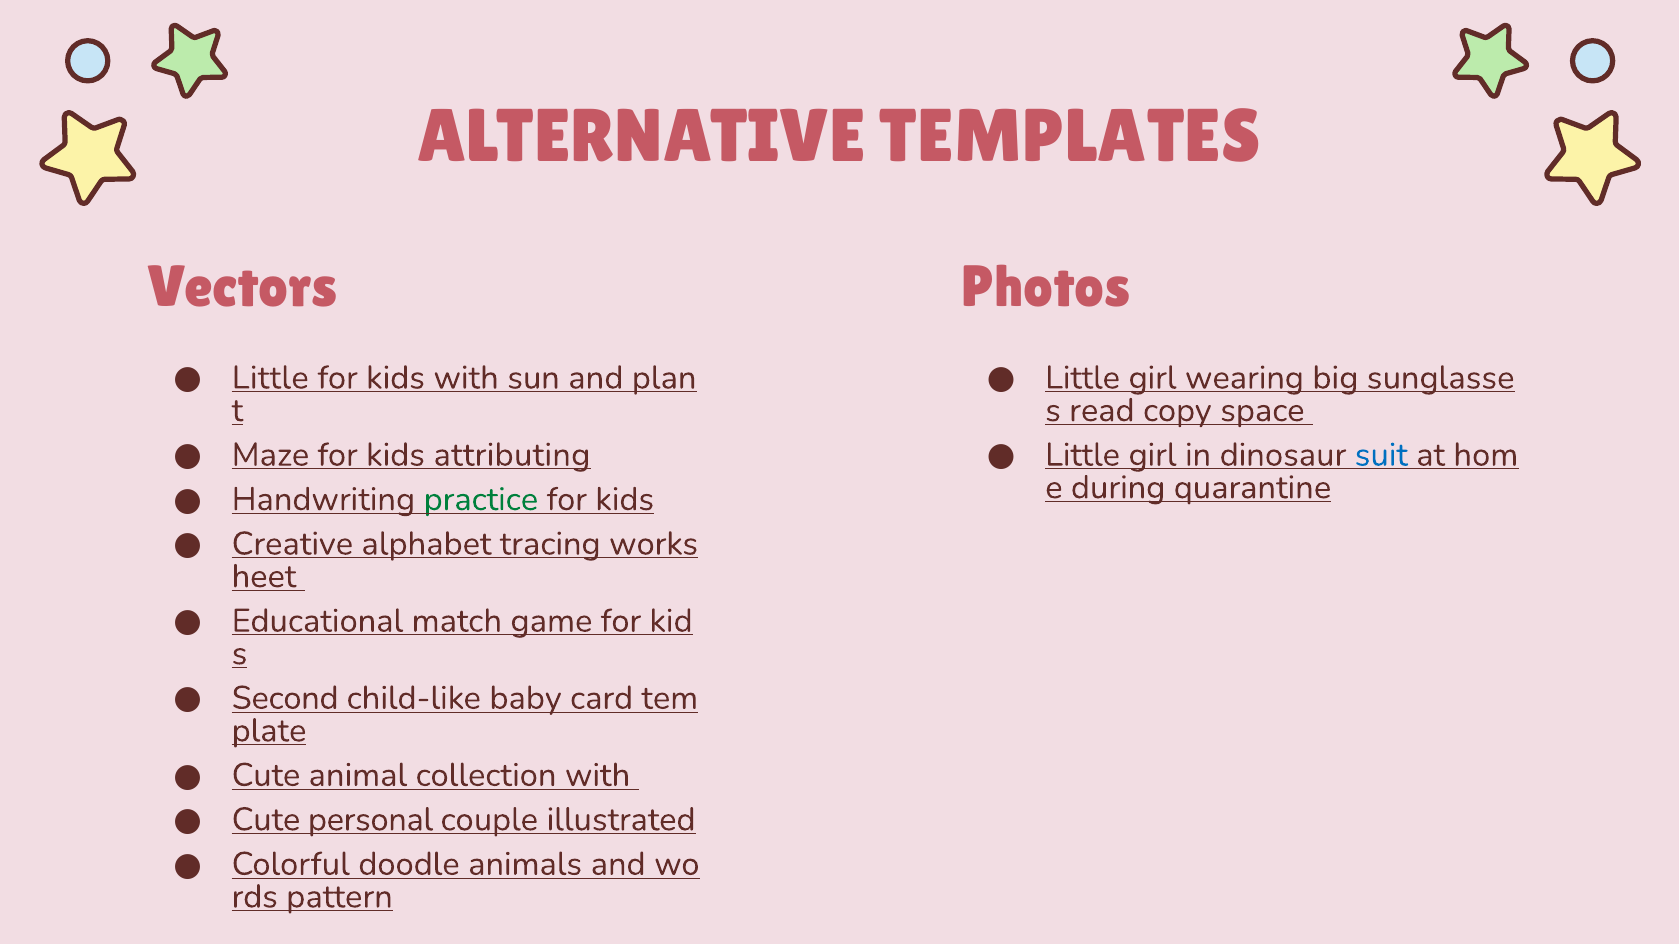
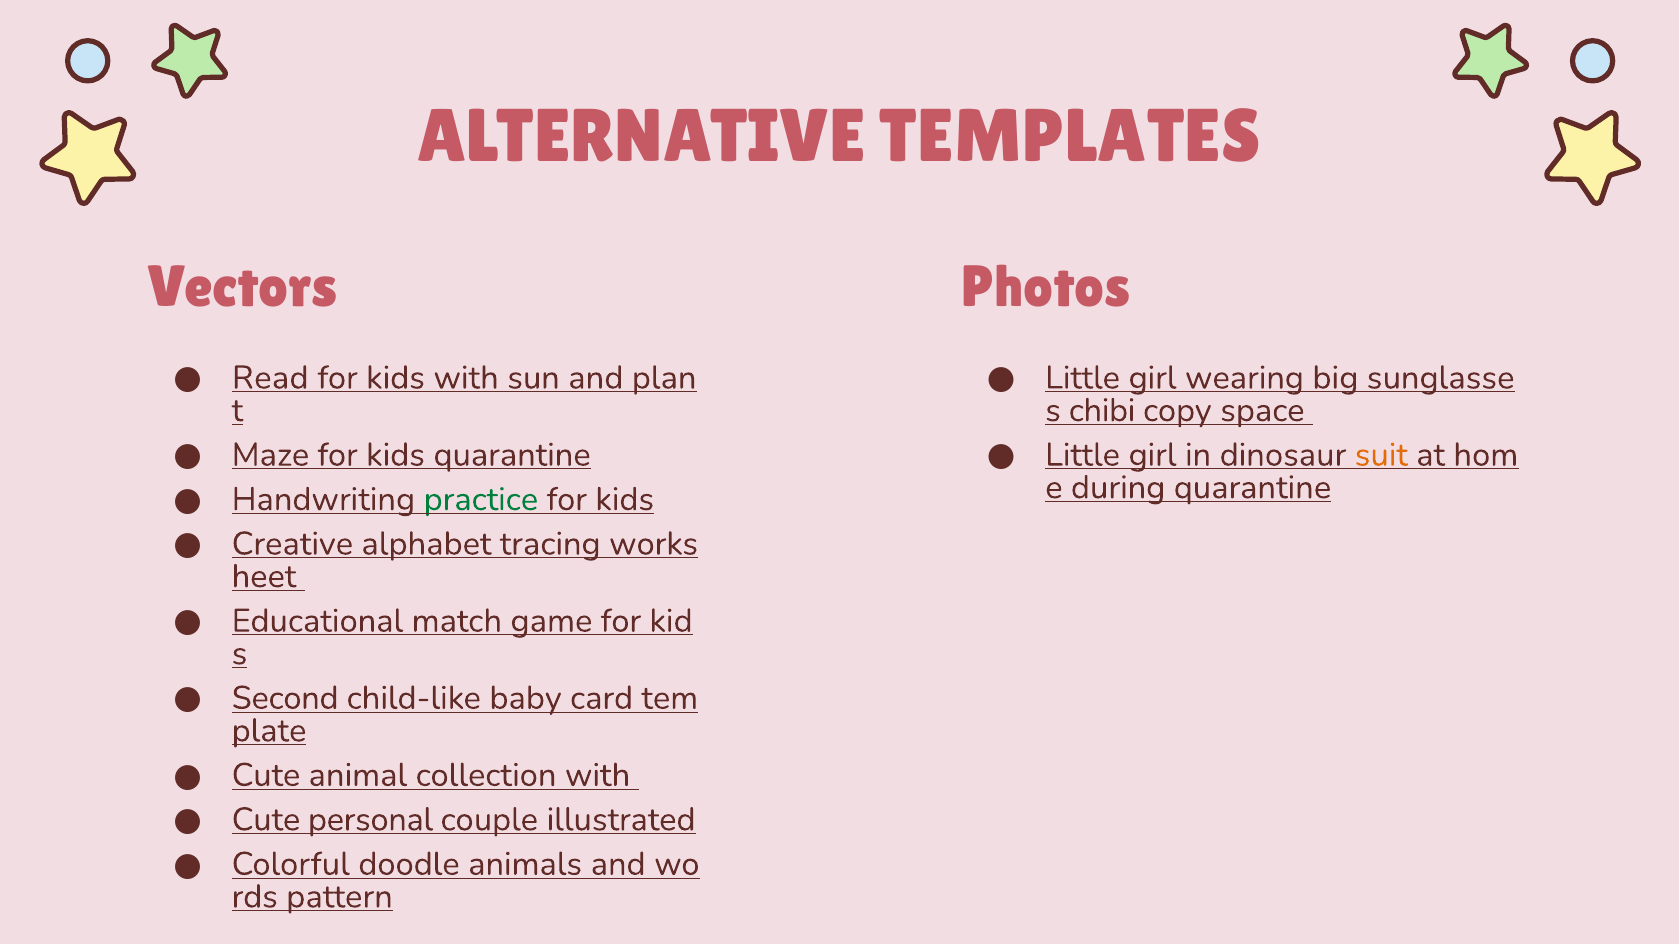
Little: Little -> Read (270, 378)
read: read -> chibi (1102, 411)
kids attributing: attributing -> quarantine (512, 455)
suit colour: blue -> orange (1381, 455)
